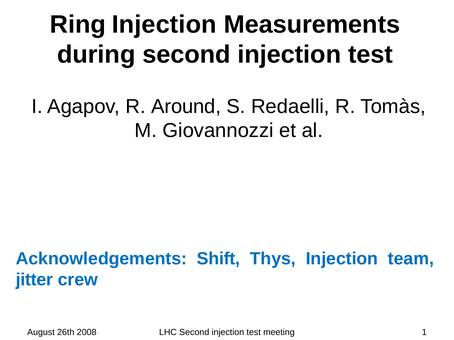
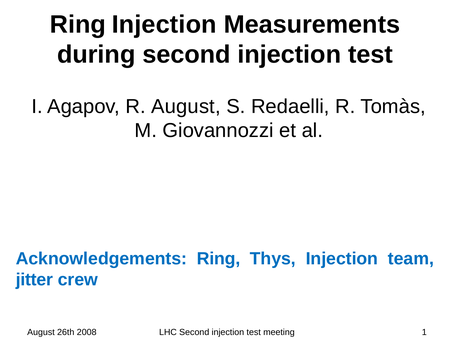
R Around: Around -> August (186, 107)
Acknowledgements Shift: Shift -> Ring (219, 259)
